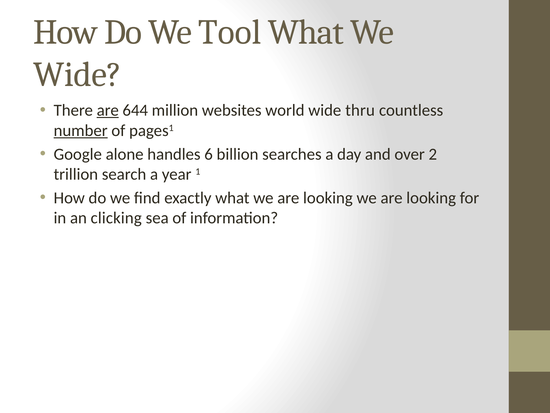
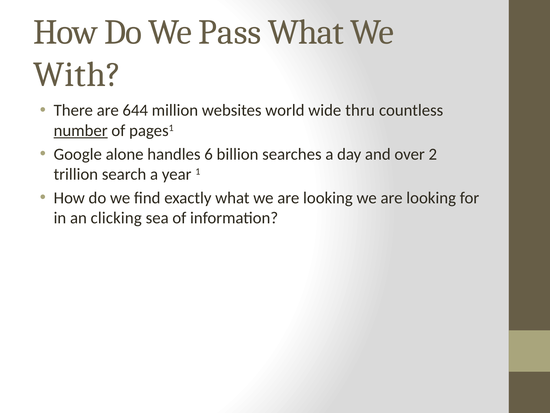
Tool: Tool -> Pass (230, 32)
Wide: Wide -> With (77, 74)
are underline: present -> none (108, 110)
